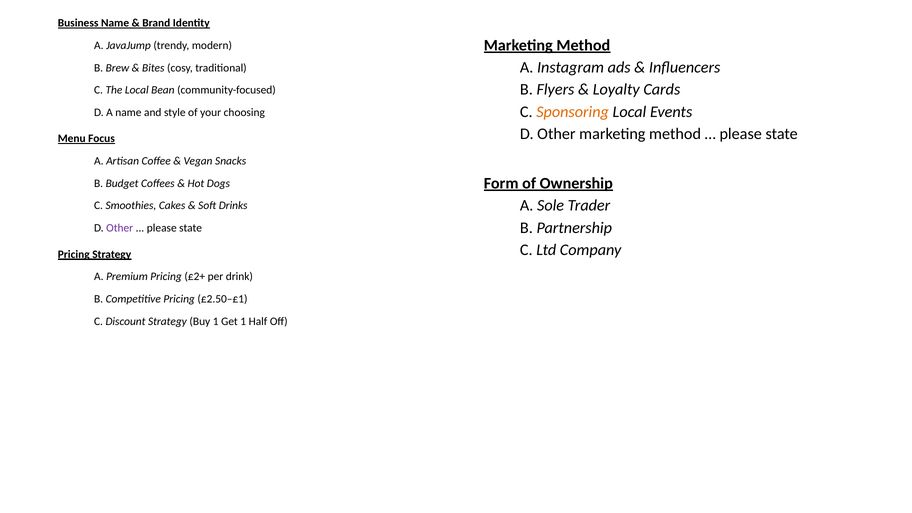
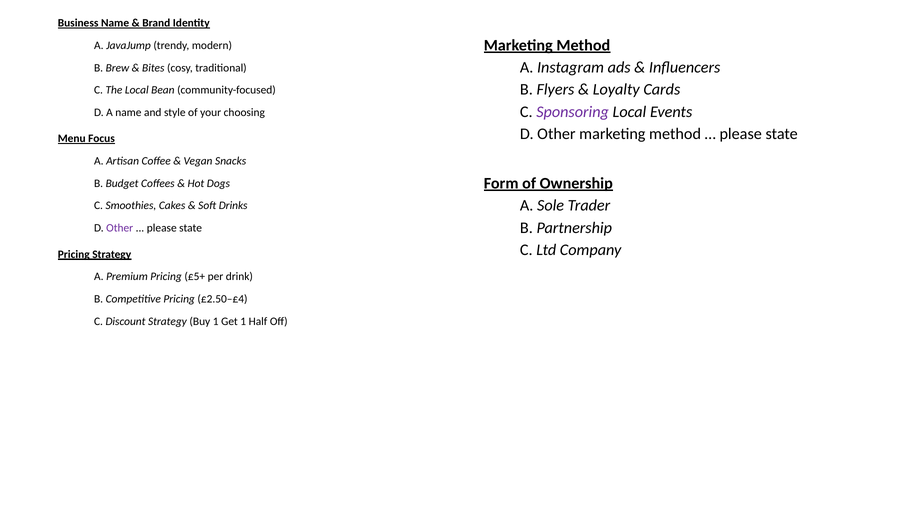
Sponsoring colour: orange -> purple (573, 112)
£2+: £2+ -> £5+ (195, 277)
£2.50–£1: £2.50–£1 -> £2.50–£4 (222, 299)
